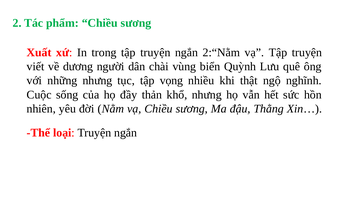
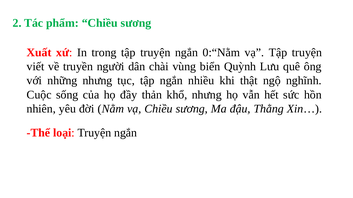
2:“Nằm: 2:“Nằm -> 0:“Nằm (221, 53)
dương: dương -> truyền (78, 67)
tập vọng: vọng -> ngắn (171, 81)
